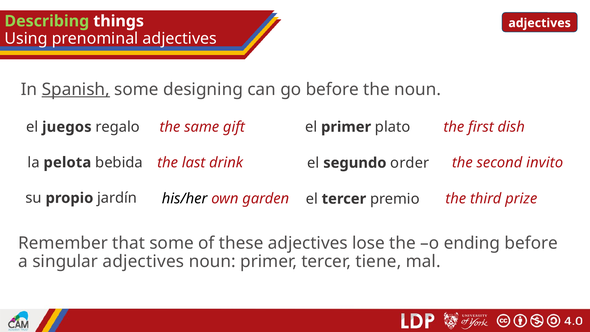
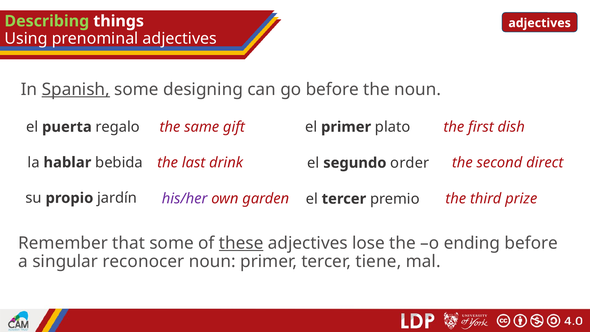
juegos: juegos -> puerta (67, 127)
pelota: pelota -> hablar (67, 162)
invito: invito -> direct (545, 163)
his/her colour: black -> purple (185, 199)
these underline: none -> present (241, 243)
singular adjectives: adjectives -> reconocer (143, 262)
